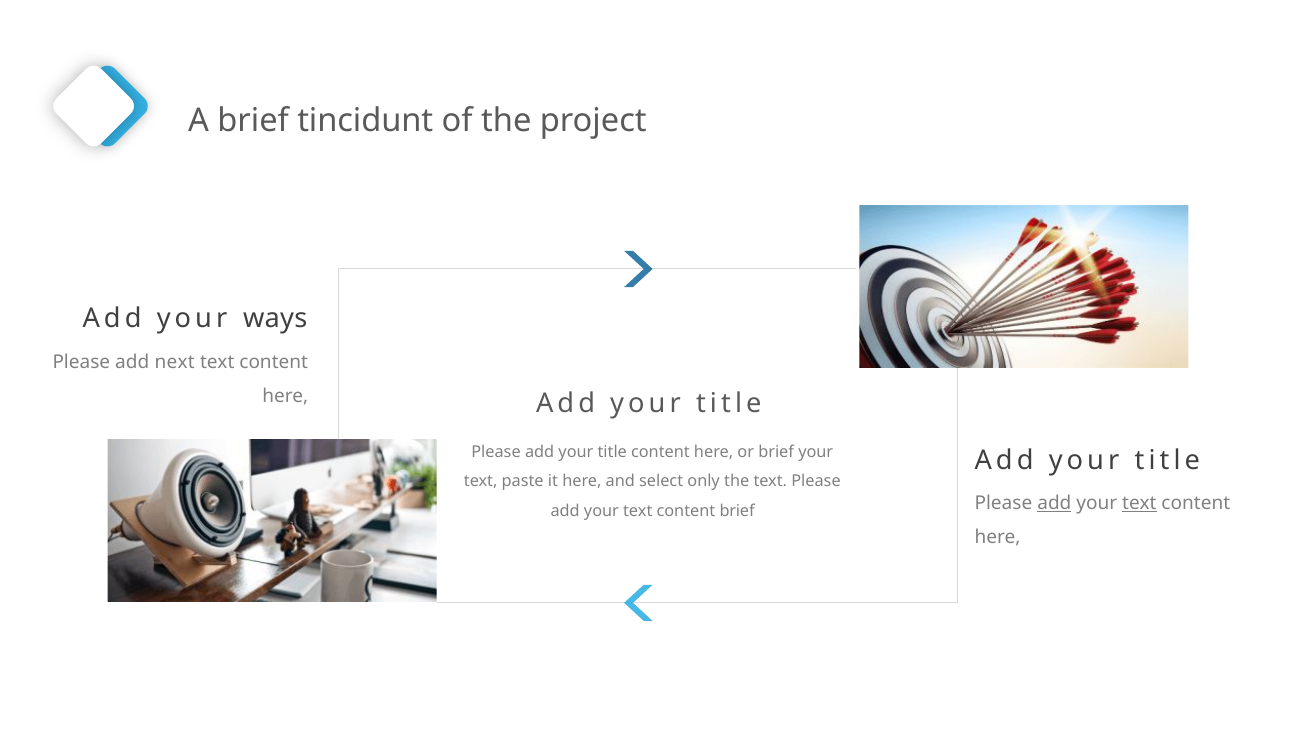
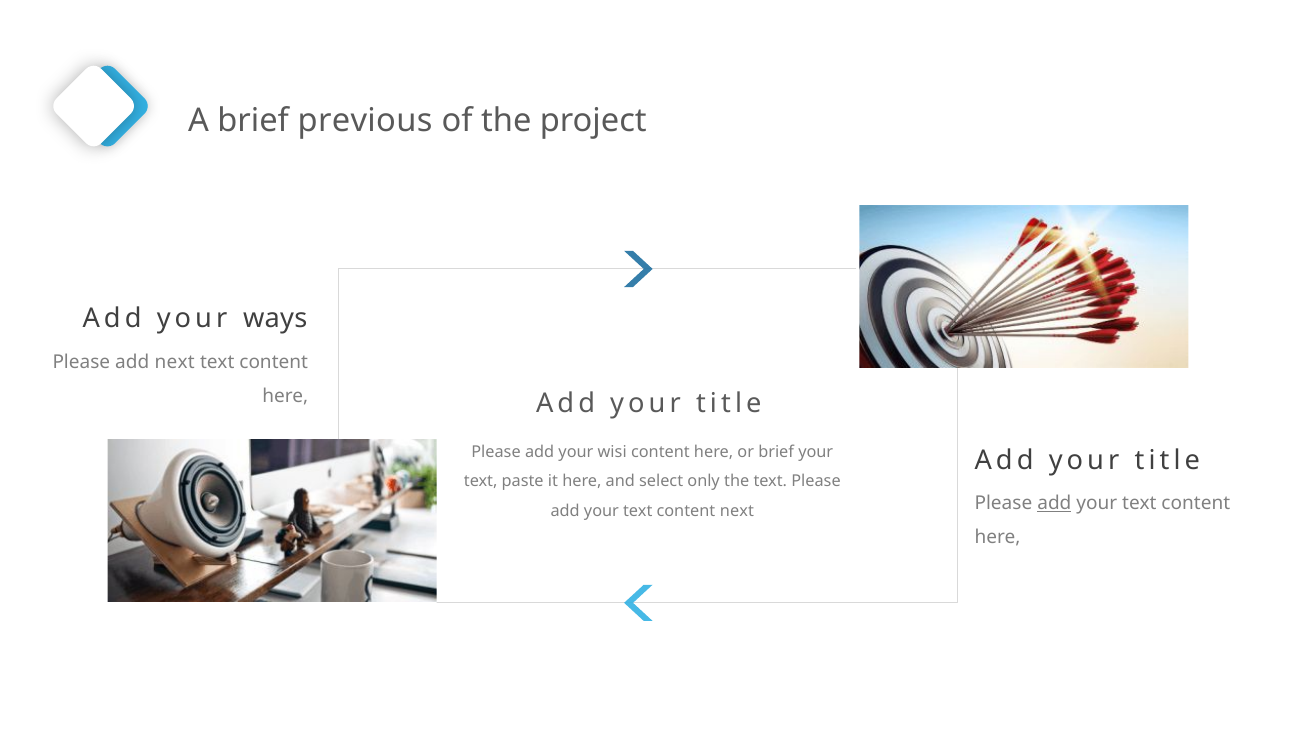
tincidunt: tincidunt -> previous (365, 120)
Please add your title: title -> wisi (612, 452)
text underline: present -> none (1139, 503)
content brief: brief -> next (737, 511)
